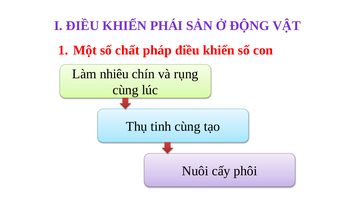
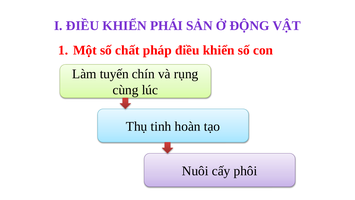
nhiêu: nhiêu -> tuyến (114, 74)
tinh cùng: cùng -> hoàn (188, 126)
